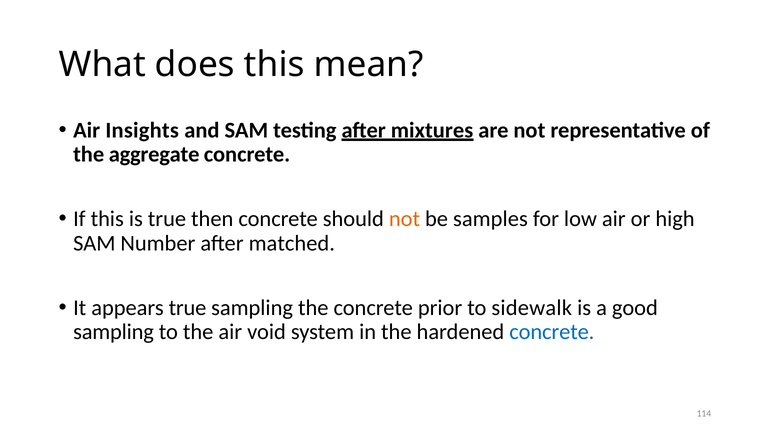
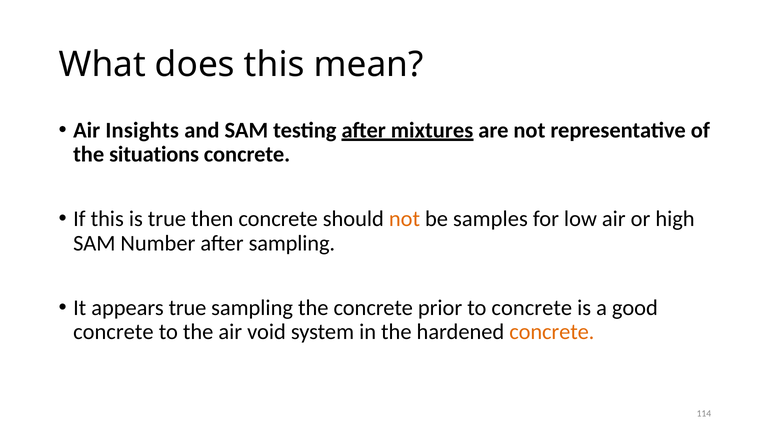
aggregate: aggregate -> situations (154, 154)
after matched: matched -> sampling (292, 243)
to sidewalk: sidewalk -> concrete (532, 308)
sampling: sampling -> concrete (113, 332)
concrete colour: blue -> orange (552, 332)
